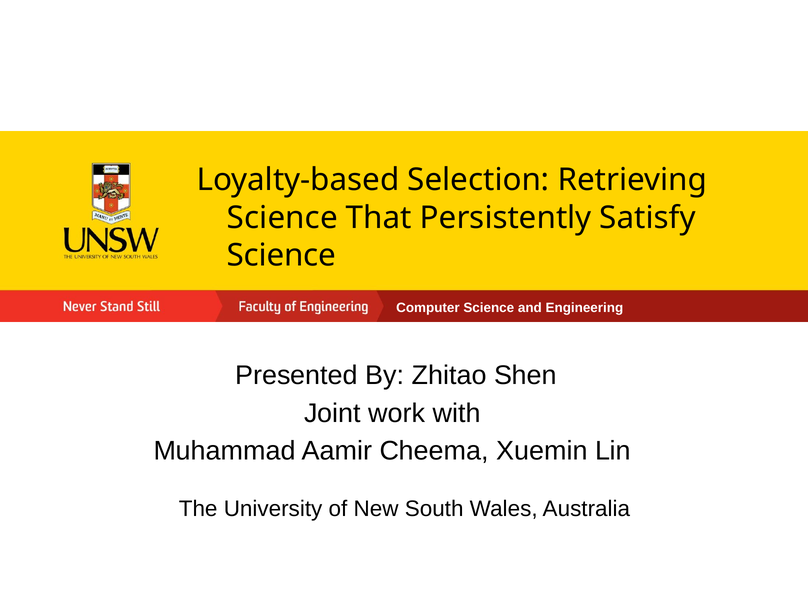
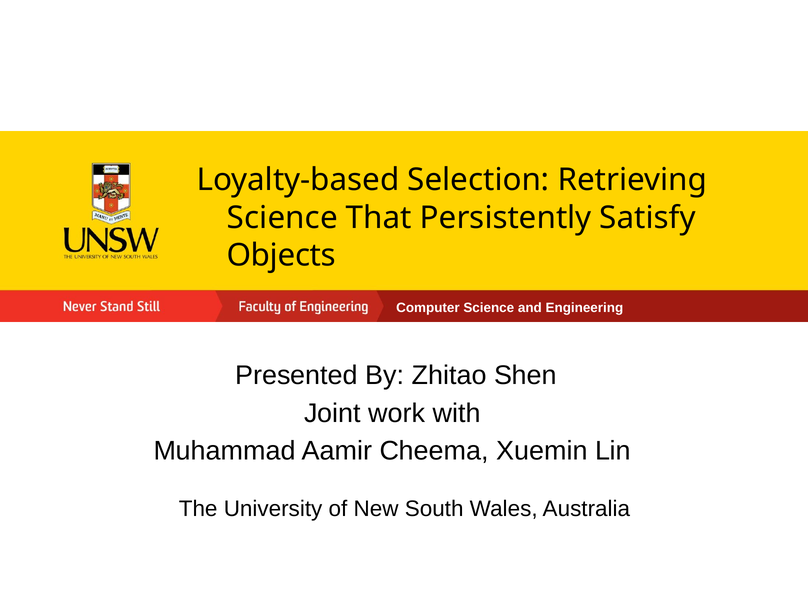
Science: Science -> Objects (281, 255)
